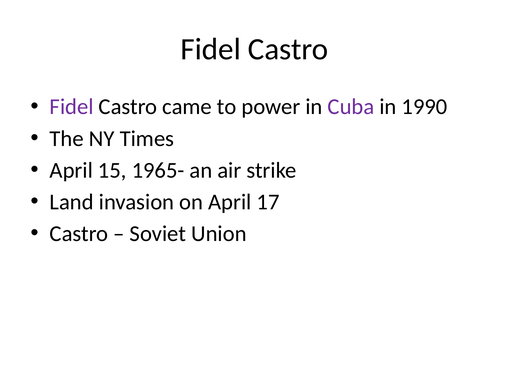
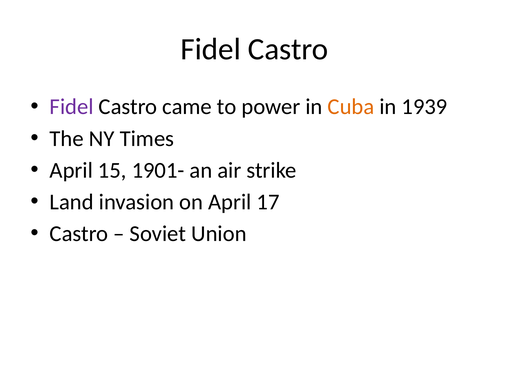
Cuba colour: purple -> orange (351, 107)
1990: 1990 -> 1939 (425, 107)
1965-: 1965- -> 1901- (158, 170)
